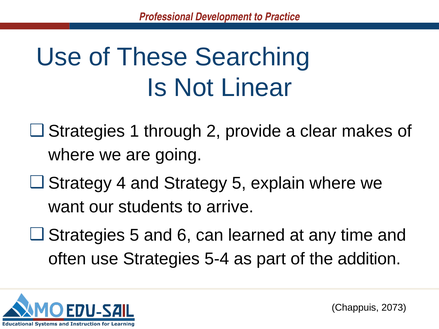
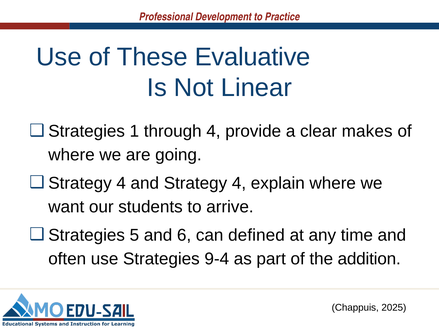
Searching: Searching -> Evaluative (253, 57)
through 2: 2 -> 4 (213, 131)
Strategy 5: 5 -> 4 (239, 183)
learned: learned -> defined (256, 235)
5-4: 5-4 -> 9-4 (217, 259)
2073: 2073 -> 2025 (394, 308)
